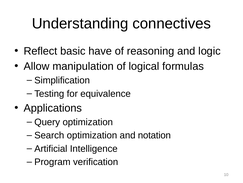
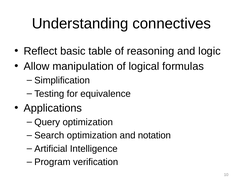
have: have -> table (100, 51)
